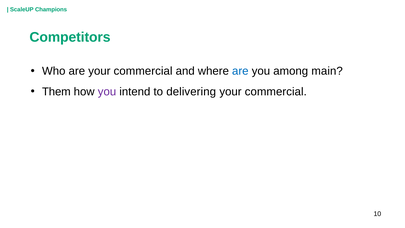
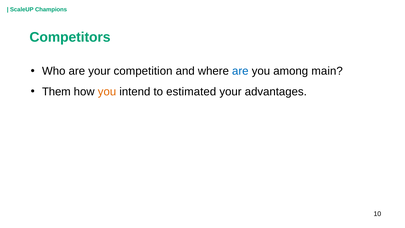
are your commercial: commercial -> competition (143, 71)
you colour: purple -> orange (107, 92)
delivering: delivering -> estimated (191, 92)
commercial: commercial -> advantages (276, 92)
